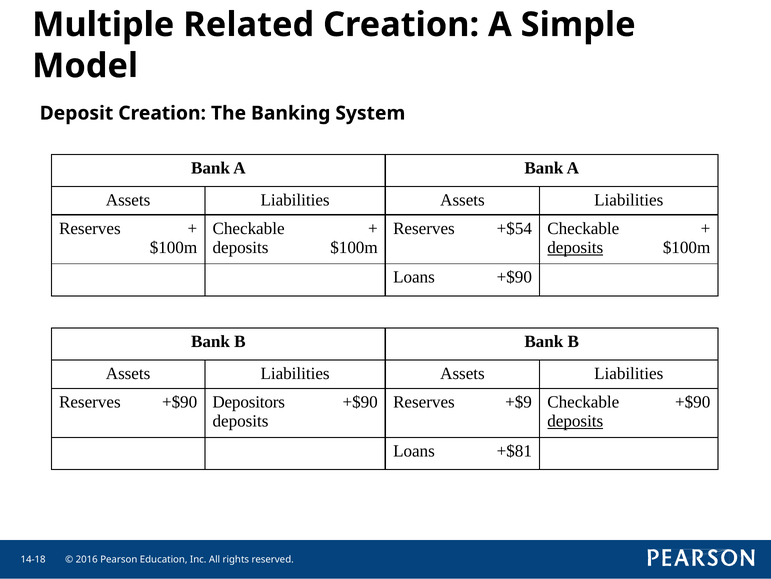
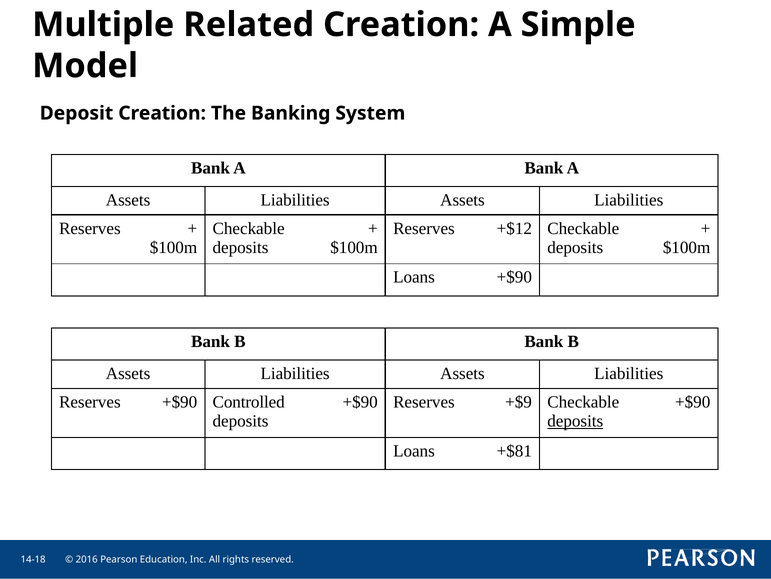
+$54: +$54 -> +$12 (514, 228)
deposits underline: present -> none (575, 247)
Depositors: Depositors -> Controlled (249, 401)
